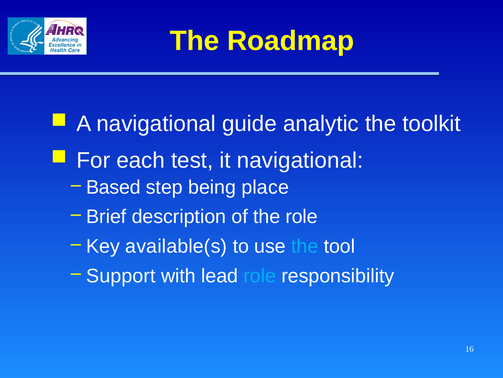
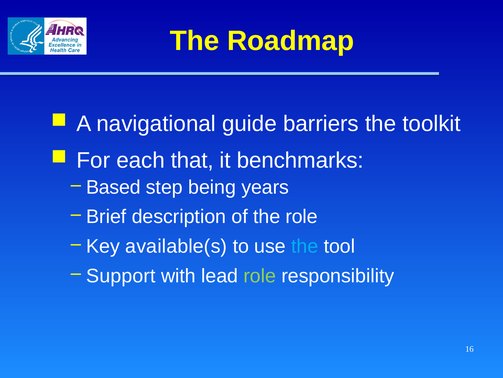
analytic: analytic -> barriers (321, 123)
test: test -> that (192, 160)
it navigational: navigational -> benchmarks (300, 160)
place: place -> years (265, 187)
role colour: light blue -> light green (260, 275)
